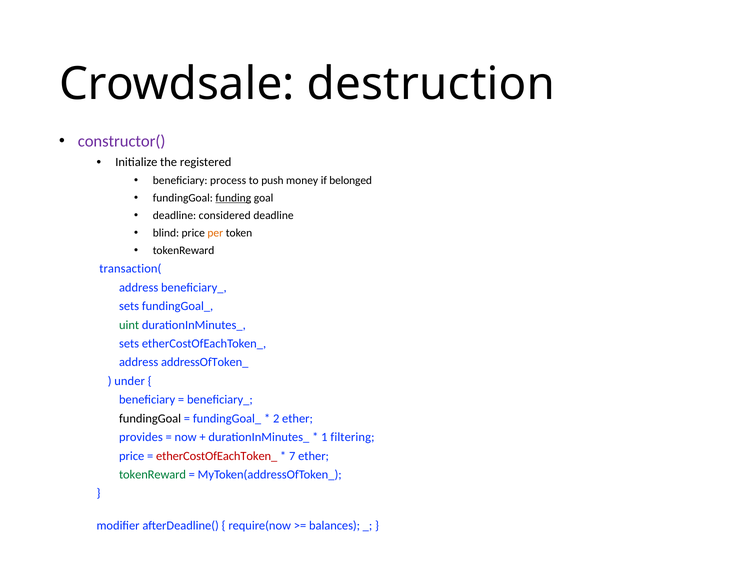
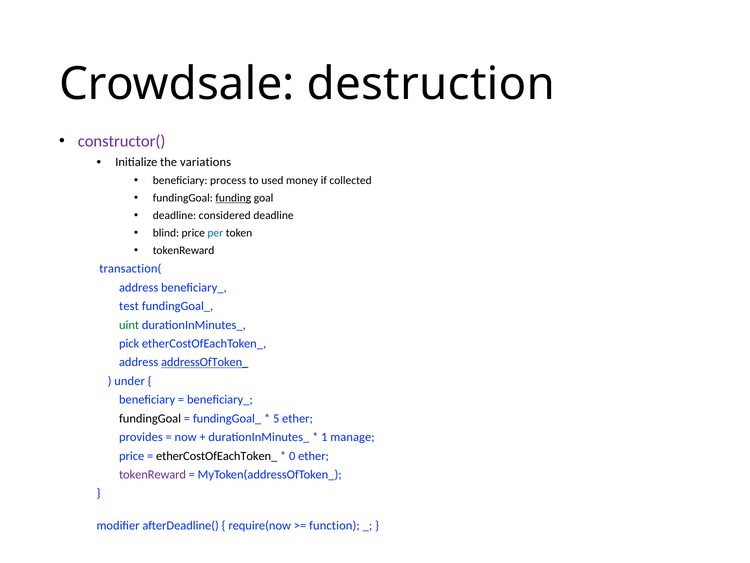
registered: registered -> variations (206, 162)
push: push -> used (272, 180)
belonged: belonged -> collected (351, 180)
per colour: orange -> blue (215, 233)
sets: sets -> test (129, 306)
sets: sets -> pick (129, 343)
addressOfToken_ underline: none -> present (205, 362)
2: 2 -> 5 (276, 418)
filtering: filtering -> manage (352, 437)
etherCostOfEachToken_ colour: red -> black (217, 456)
7: 7 -> 0 (292, 456)
tokenReward colour: green -> purple (153, 474)
balances: balances -> function (334, 525)
